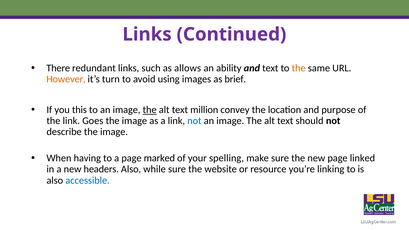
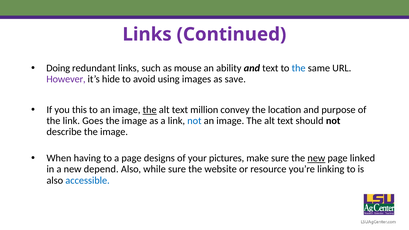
There: There -> Doing (58, 68)
allows: allows -> mouse (188, 68)
the colour: orange -> blue (299, 68)
However colour: orange -> purple (66, 79)
turn: turn -> hide (111, 79)
brief: brief -> save (235, 79)
marked: marked -> designs (159, 158)
spelling: spelling -> pictures (227, 158)
new underline: none -> present (316, 158)
headers: headers -> depend (101, 169)
